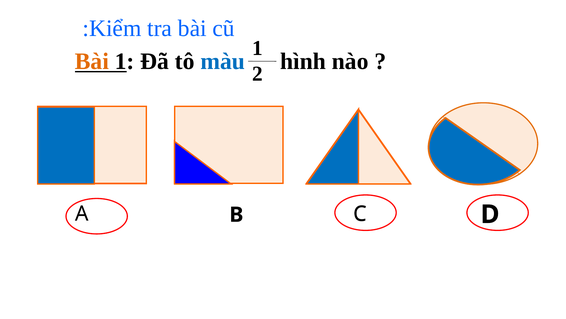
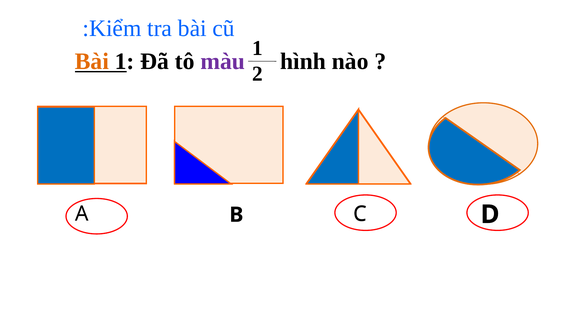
màu colour: blue -> purple (223, 61)
